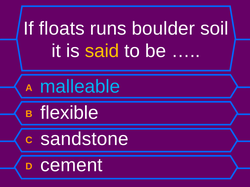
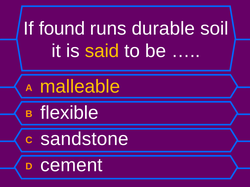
floats: floats -> found (62, 29)
boulder: boulder -> durable (163, 29)
malleable colour: light blue -> yellow (80, 87)
